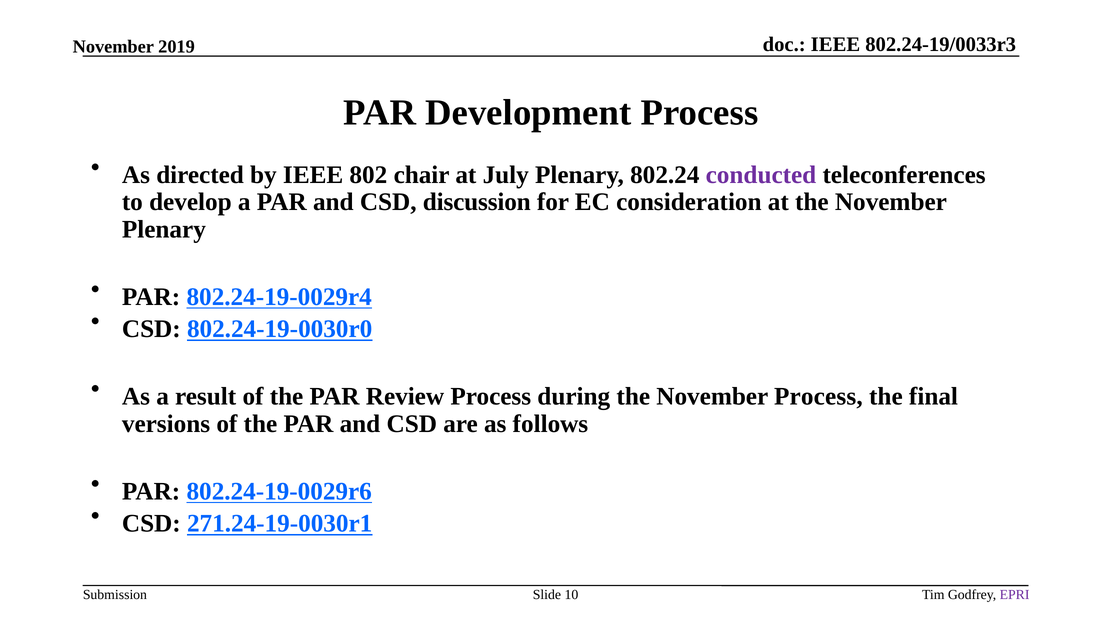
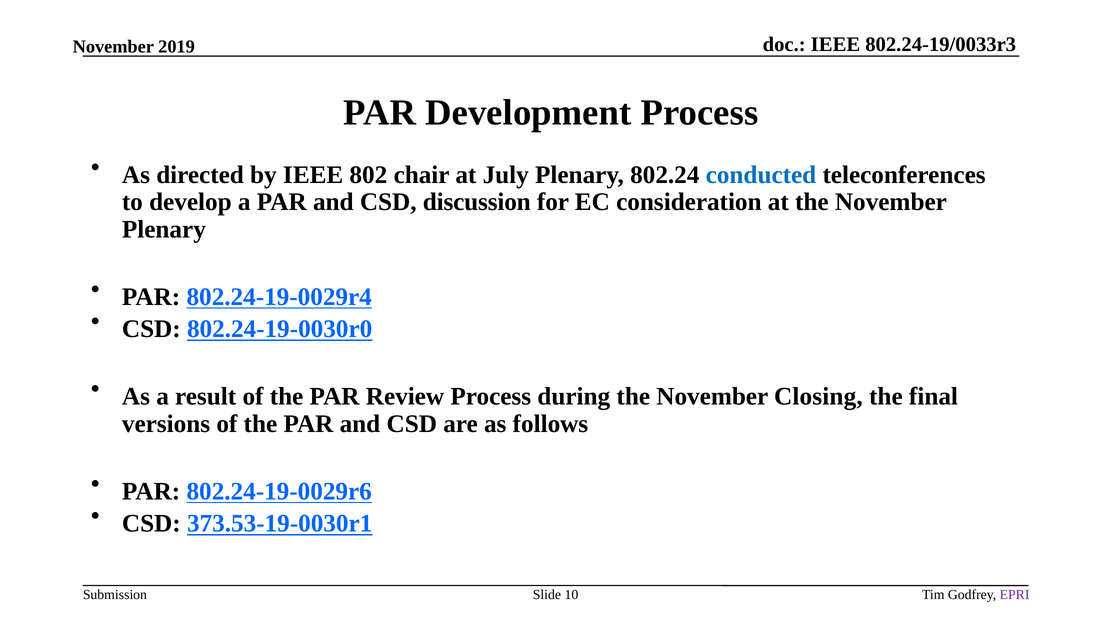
conducted colour: purple -> blue (761, 175)
November Process: Process -> Closing (818, 396)
271.24-19-0030r1: 271.24-19-0030r1 -> 373.53-19-0030r1 (280, 523)
